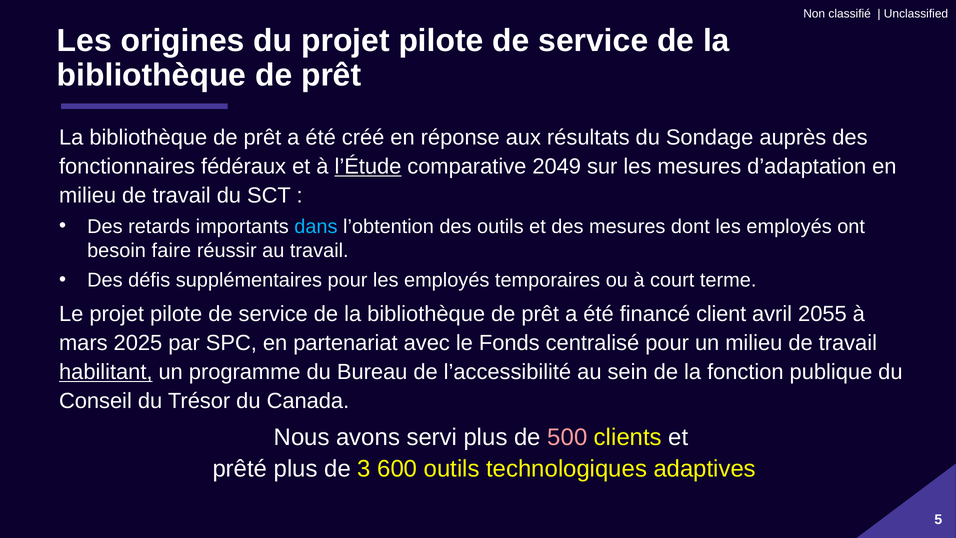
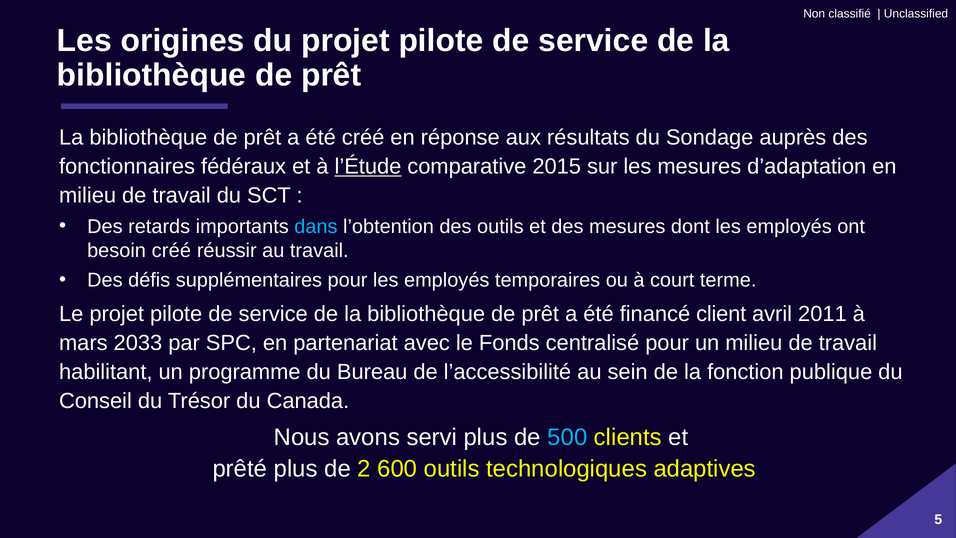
2049: 2049 -> 2015 (557, 167)
besoin faire: faire -> créé (171, 250)
2055: 2055 -> 2011 (822, 314)
2025: 2025 -> 2033 (138, 343)
habilitant underline: present -> none (106, 372)
500 colour: pink -> light blue (567, 437)
3: 3 -> 2 (364, 469)
